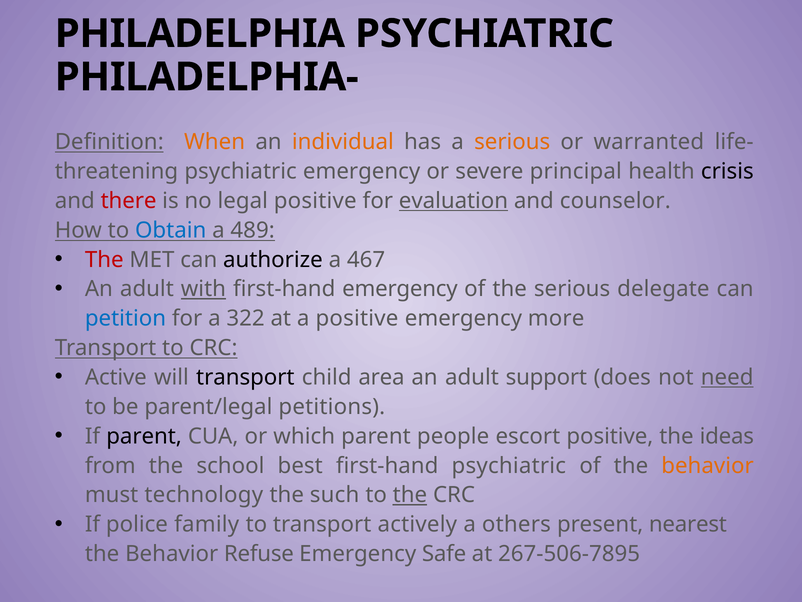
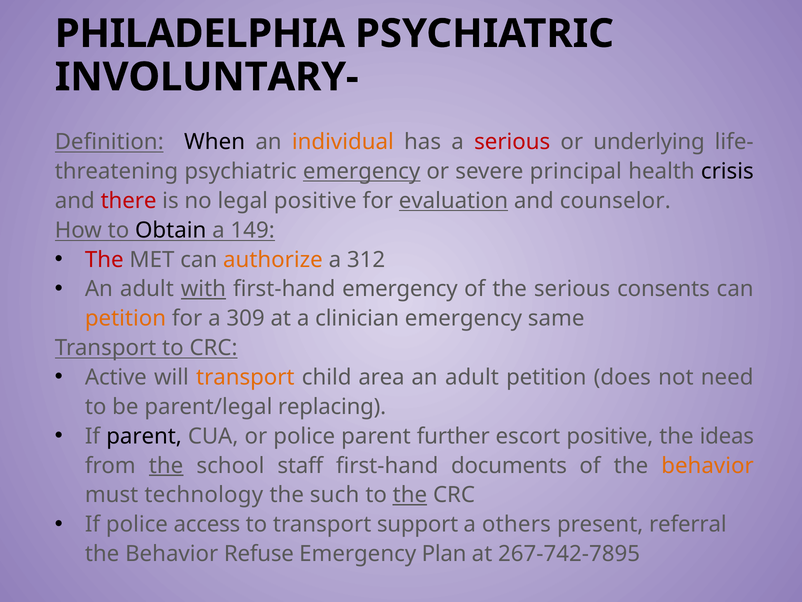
PHILADELPHIA-: PHILADELPHIA- -> INVOLUNTARY- (207, 77)
When colour: orange -> black (215, 142)
serious colour: orange -> red (512, 142)
warranted: warranted -> underlying (649, 142)
emergency underline: none -> present (362, 171)
Obtain colour: blue -> black (171, 230)
489: 489 -> 149 (253, 230)
authorize colour: black -> orange (273, 259)
467: 467 -> 312 (366, 259)
delegate: delegate -> consents (664, 289)
petition colour: blue -> orange (125, 318)
322: 322 -> 309 (246, 318)
a positive: positive -> clinician (357, 318)
more: more -> same (556, 318)
transport colour: black -> orange (245, 377)
adult support: support -> petition (546, 377)
need underline: present -> none (727, 377)
petitions: petitions -> replacing (332, 406)
or which: which -> police (304, 436)
people: people -> further (453, 436)
the underline: none -> present (166, 465)
best: best -> staff (300, 465)
first-hand psychiatric: psychiatric -> documents (509, 465)
family: family -> access (207, 524)
actively: actively -> support (418, 524)
nearest: nearest -> referral (688, 524)
Safe: Safe -> Plan (444, 553)
267-506-7895: 267-506-7895 -> 267-742-7895 (569, 553)
